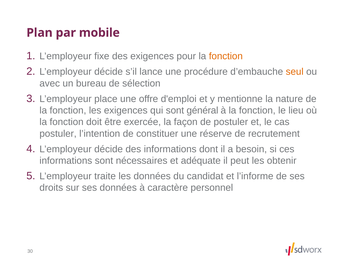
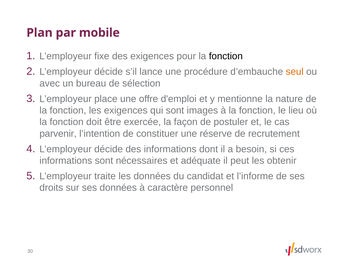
fonction colour: orange -> black (226, 56)
général: général -> images (202, 110)
postuler: postuler -> parvenir (58, 134)
